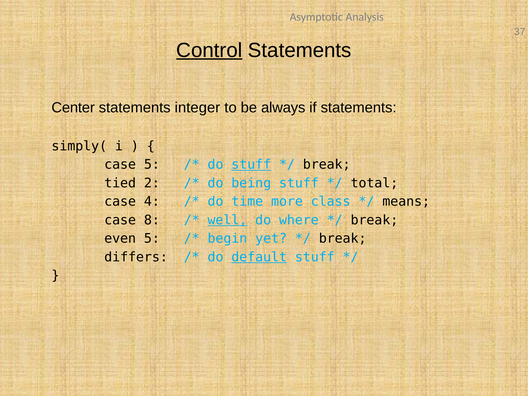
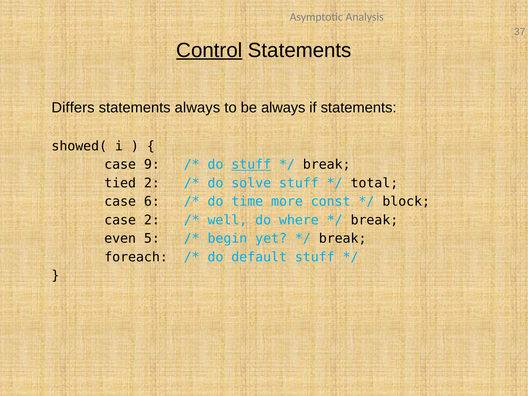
Center: Center -> Differs (73, 108)
statements integer: integer -> always (197, 108)
simply(: simply( -> showed( (79, 146)
case 5: 5 -> 9 (152, 165)
being: being -> solve (251, 183)
4: 4 -> 6 (152, 202)
class: class -> const (331, 202)
means: means -> block (406, 202)
case 8: 8 -> 2 (152, 220)
well underline: present -> none (227, 220)
differs: differs -> foreach (136, 257)
default underline: present -> none (259, 257)
